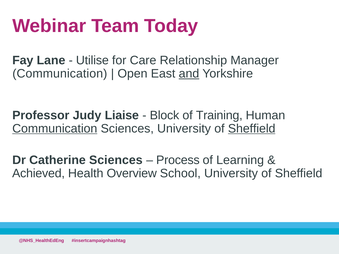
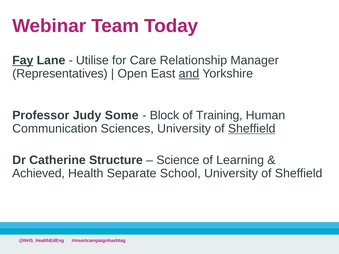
Fay underline: none -> present (23, 60)
Communication: Communication -> Representatives (60, 74)
Liaise: Liaise -> Some (122, 115)
Communication underline: present -> none (55, 129)
Catherine Sciences: Sciences -> Structure (116, 160)
Process: Process -> Science (178, 160)
Overview: Overview -> Separate (132, 174)
